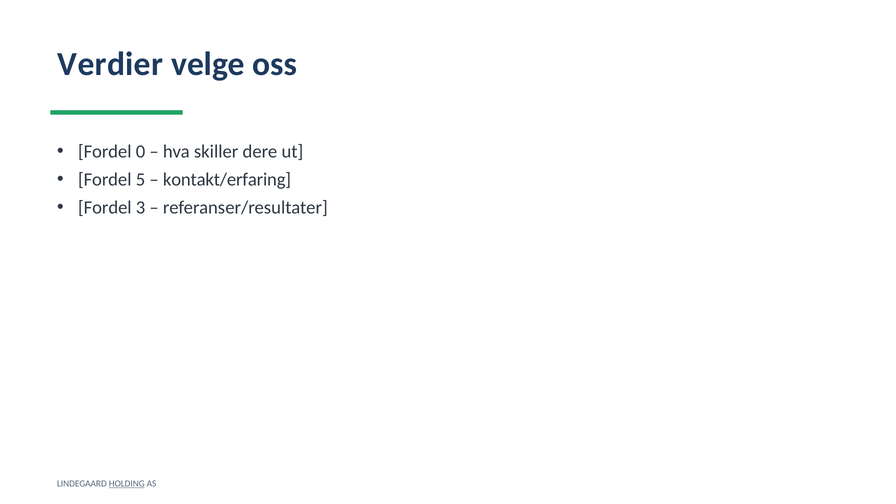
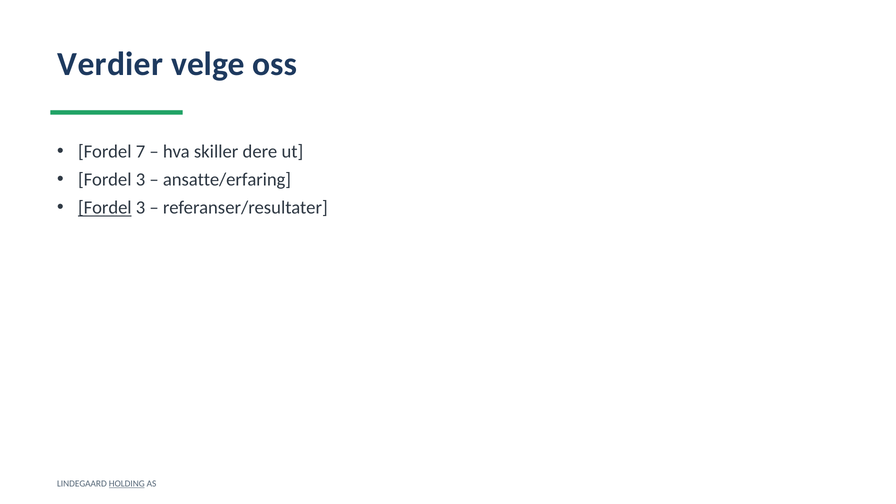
0: 0 -> 7 (141, 152)
5: 5 -> 3 (141, 180)
kontakt/erfaring: kontakt/erfaring -> ansatte/erfaring (227, 180)
Fordel underline: none -> present (105, 208)
